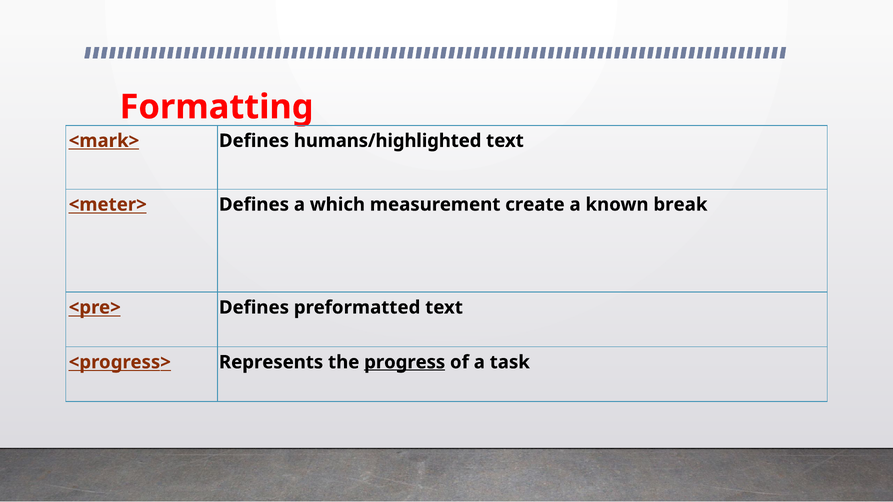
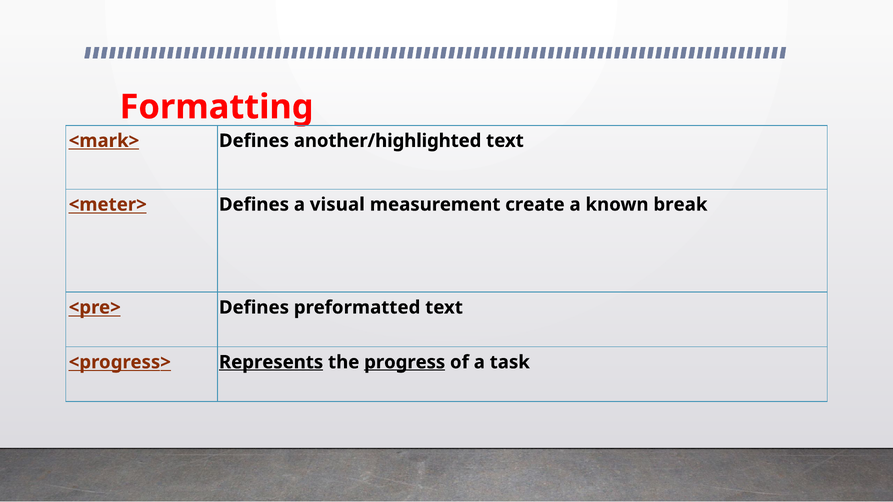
humans/highlighted: humans/highlighted -> another/highlighted (388, 141)
which: which -> visual (337, 205)
Represents underline: none -> present (271, 362)
